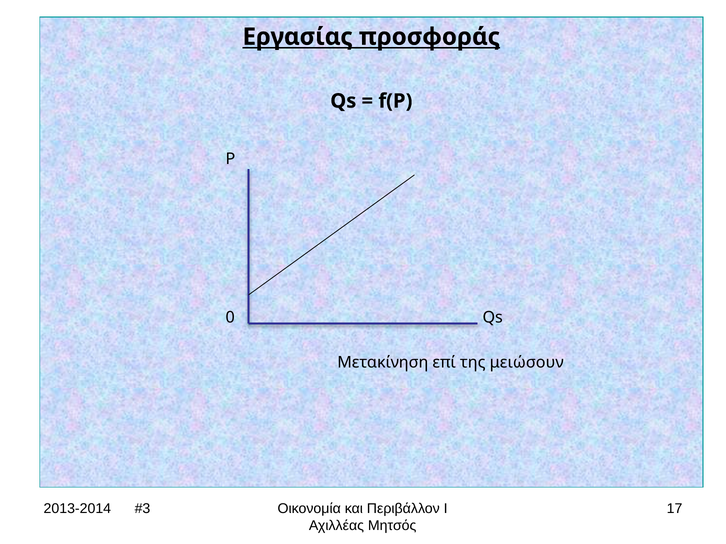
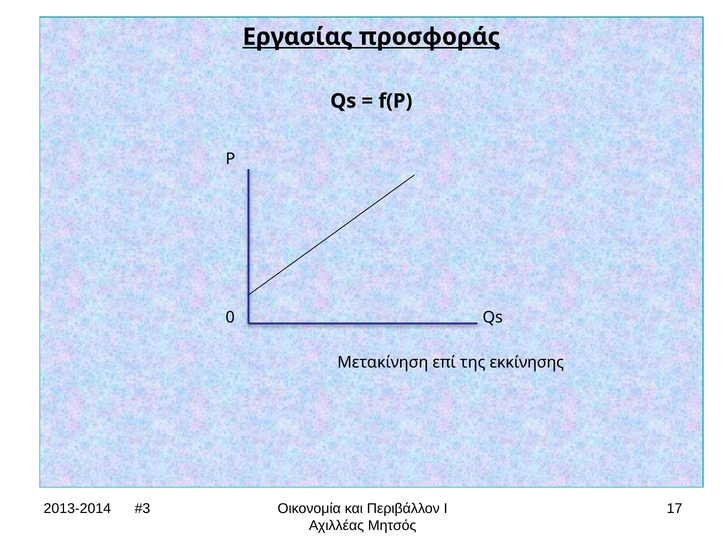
μειώσουν: μειώσουν -> εκκίνησης (527, 363)
